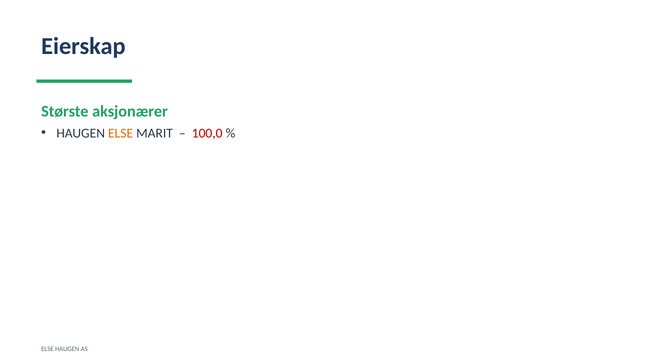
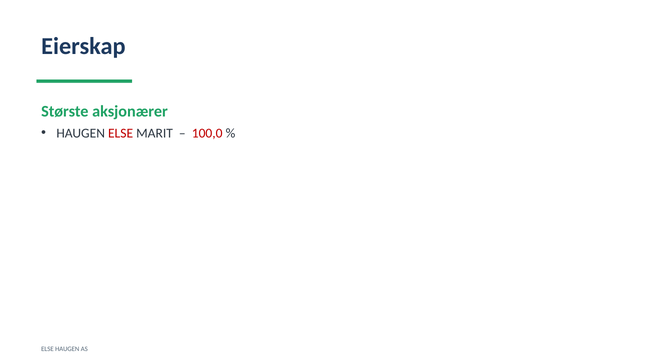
ELSE colour: orange -> red (121, 133)
